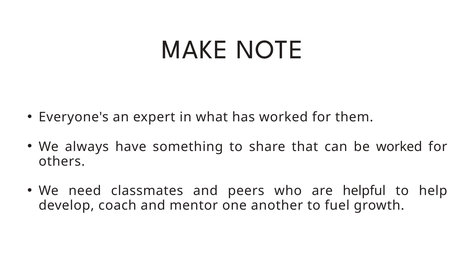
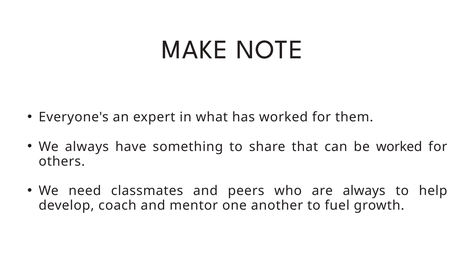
are helpful: helpful -> always (364, 191)
